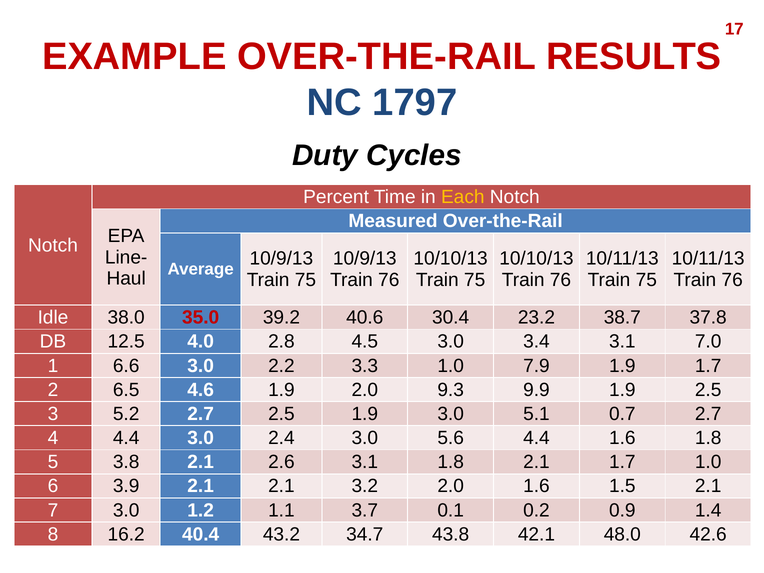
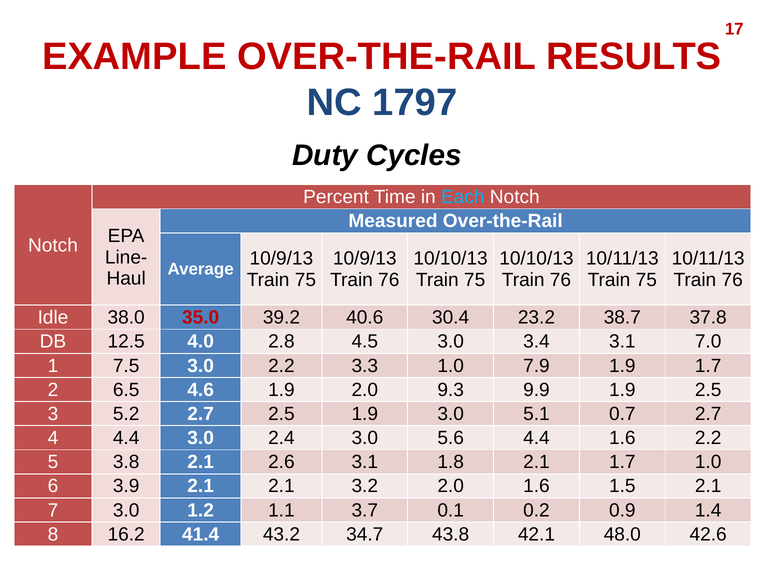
Each colour: yellow -> light blue (463, 197)
6.6: 6.6 -> 7.5 (126, 366)
1.6 1.8: 1.8 -> 2.2 (708, 438)
40.4: 40.4 -> 41.4 (201, 534)
